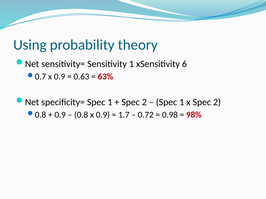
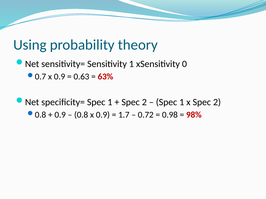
6: 6 -> 0 (184, 64)
